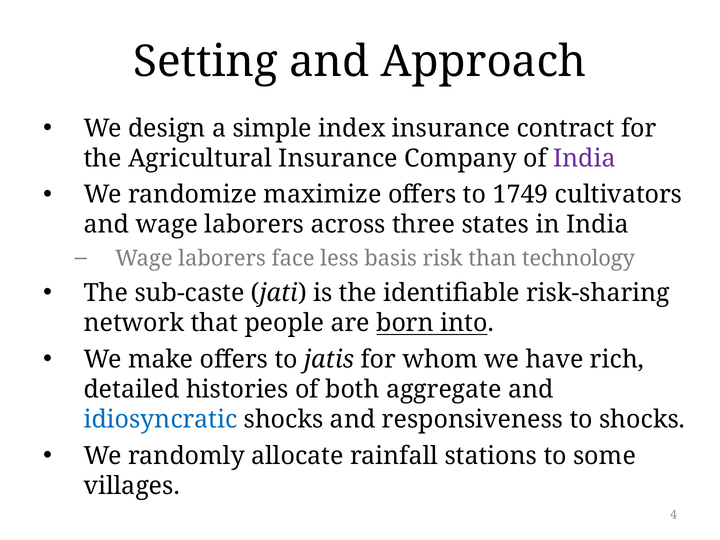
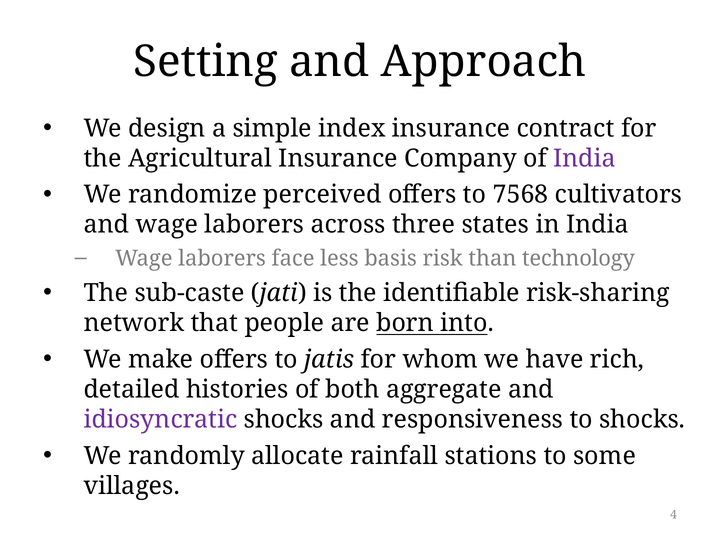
maximize: maximize -> perceived (322, 195)
1749: 1749 -> 7568 (521, 195)
idiosyncratic colour: blue -> purple (161, 419)
